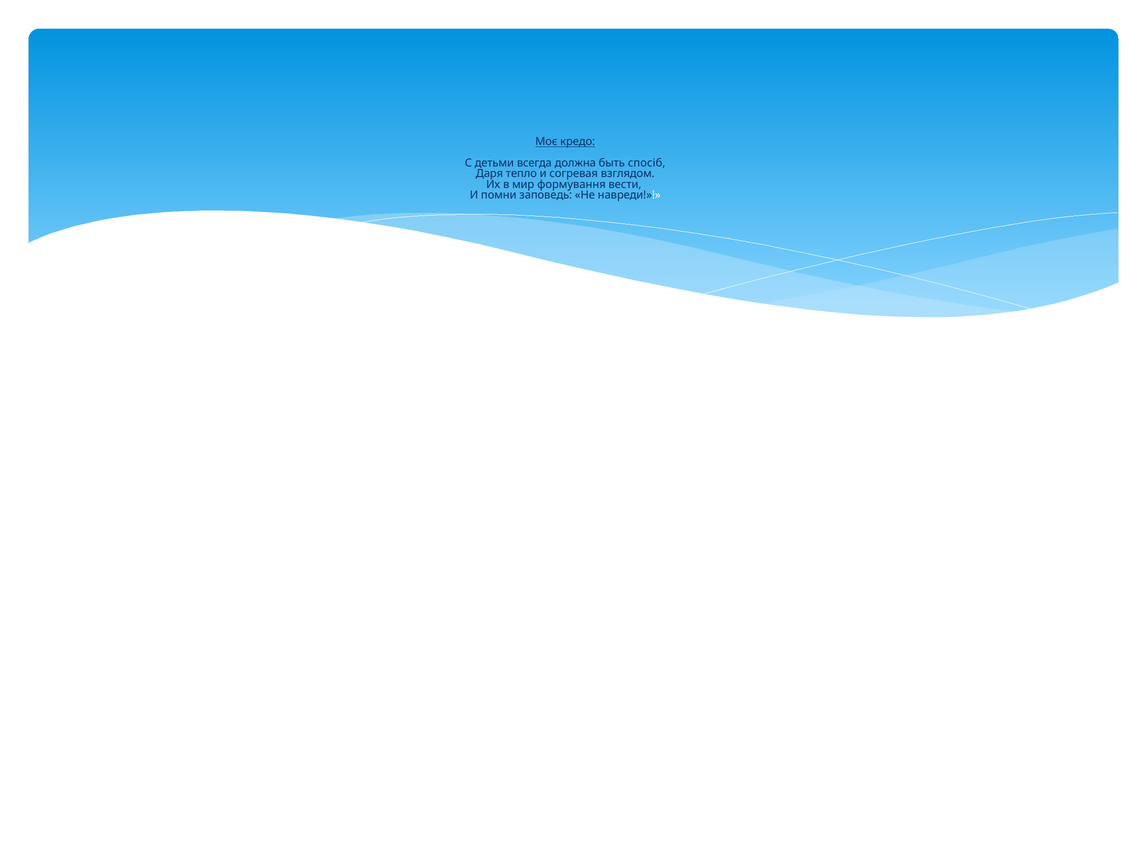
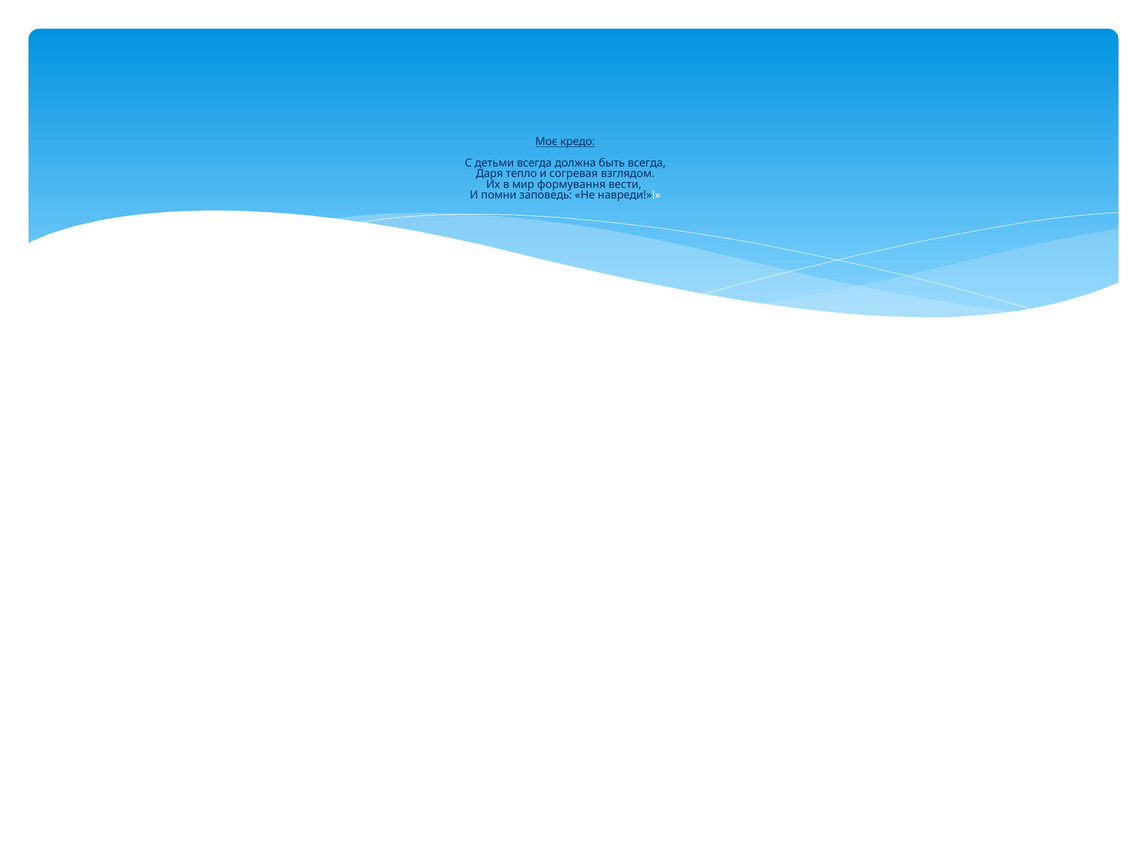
быть спосіб: спосіб -> всегда (647, 163)
